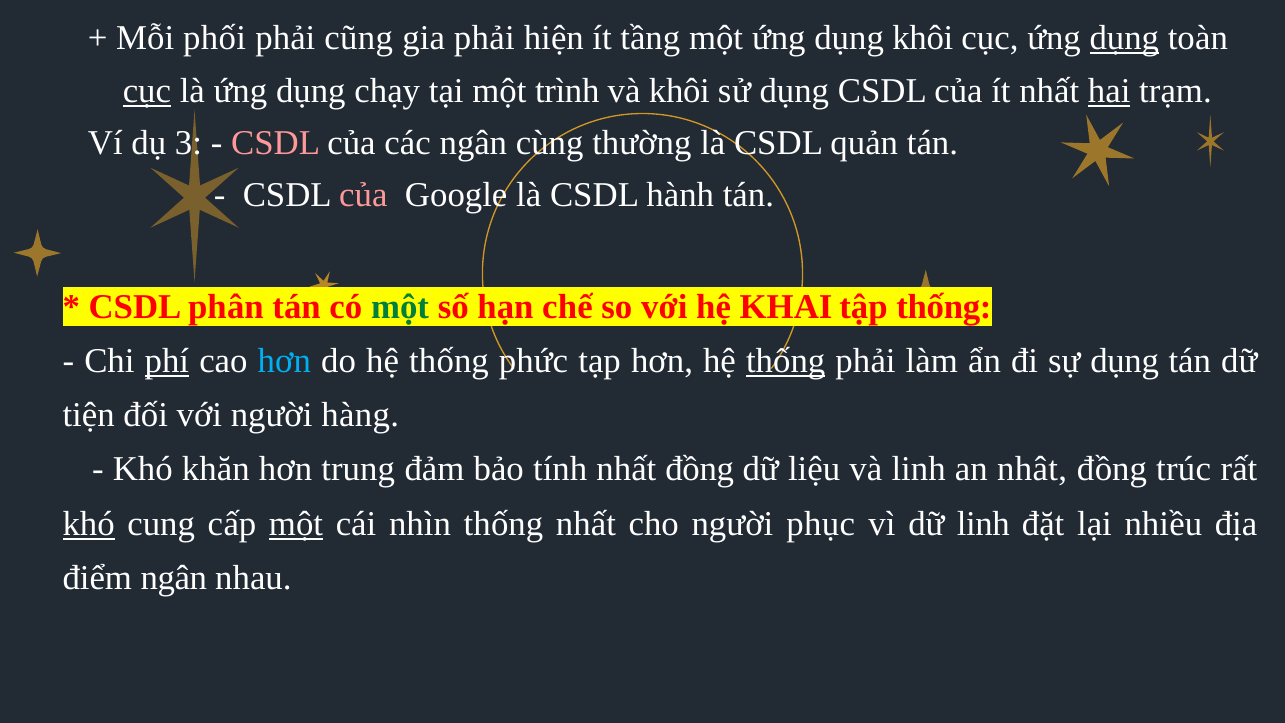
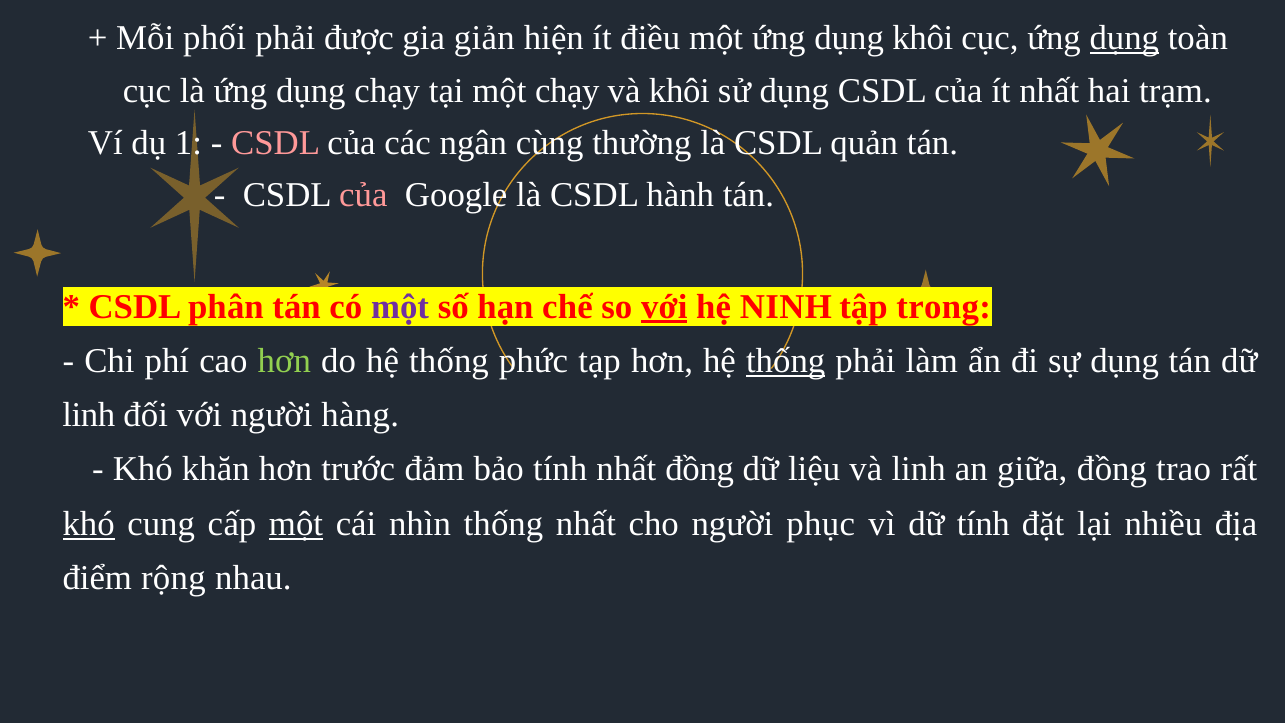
cũng: cũng -> được (359, 38)
gia phải: phải -> giản (484, 38)
tầng: tầng -> điều (650, 38)
cục underline: present -> none (147, 91)
một trình: trình -> chạy (567, 91)
hai underline: present -> none (1109, 91)
3: 3 -> 1 (188, 143)
một colour: green -> purple (400, 306)
với underline: none -> present (664, 306)
KHAI: KHAI -> NINH (786, 306)
tập thống: thống -> trong (944, 306)
phí underline: present -> none (167, 361)
hơn colour: light blue -> light green (284, 361)
tiện: tiện -> linh (89, 415)
trung: trung -> trước (358, 469)
nhât: nhât -> giữa (1032, 469)
trúc: trúc -> trao (1184, 469)
dữ linh: linh -> tính (983, 523)
điểm ngân: ngân -> rộng (173, 578)
